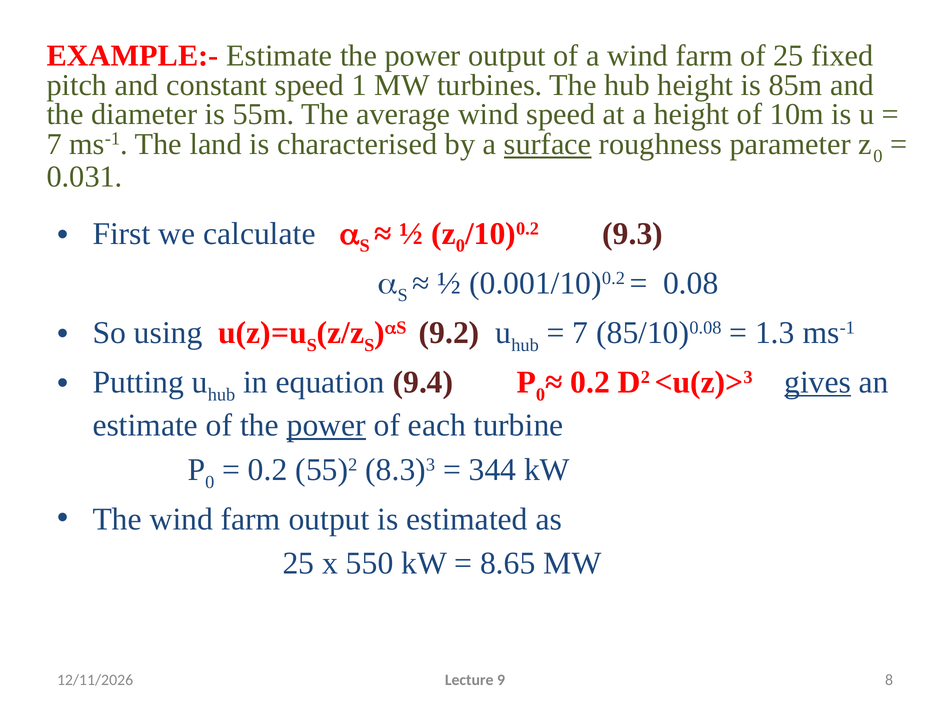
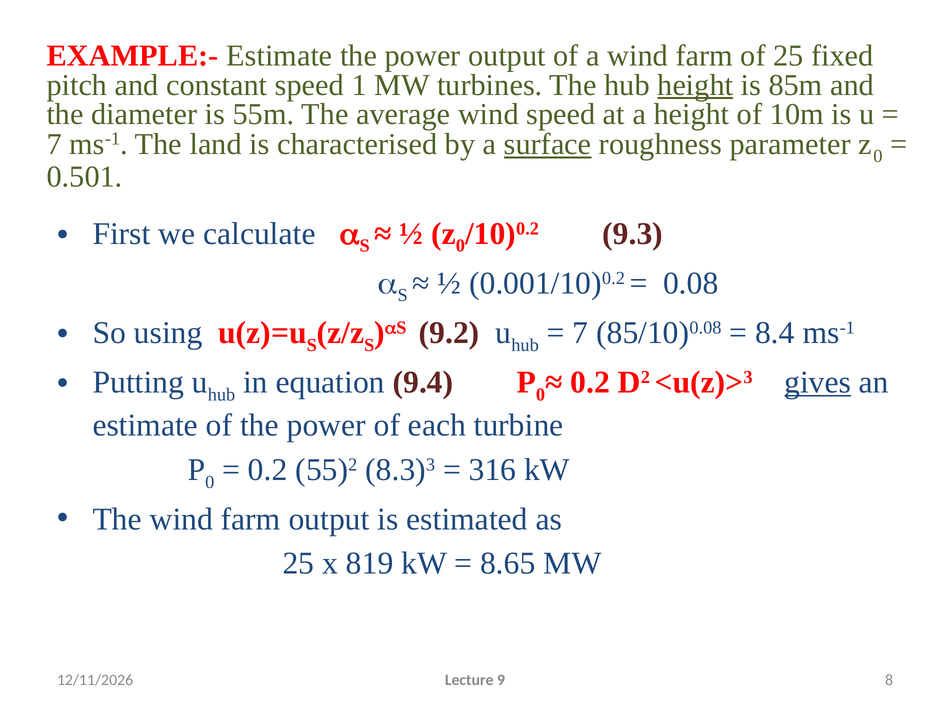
height underline: none -> present (695, 85)
0.031: 0.031 -> 0.501 (85, 177)
1.3: 1.3 -> 8.4 (775, 333)
power underline: present -> none (326, 426)
344: 344 -> 316 (492, 470)
550: 550 -> 819 (370, 564)
